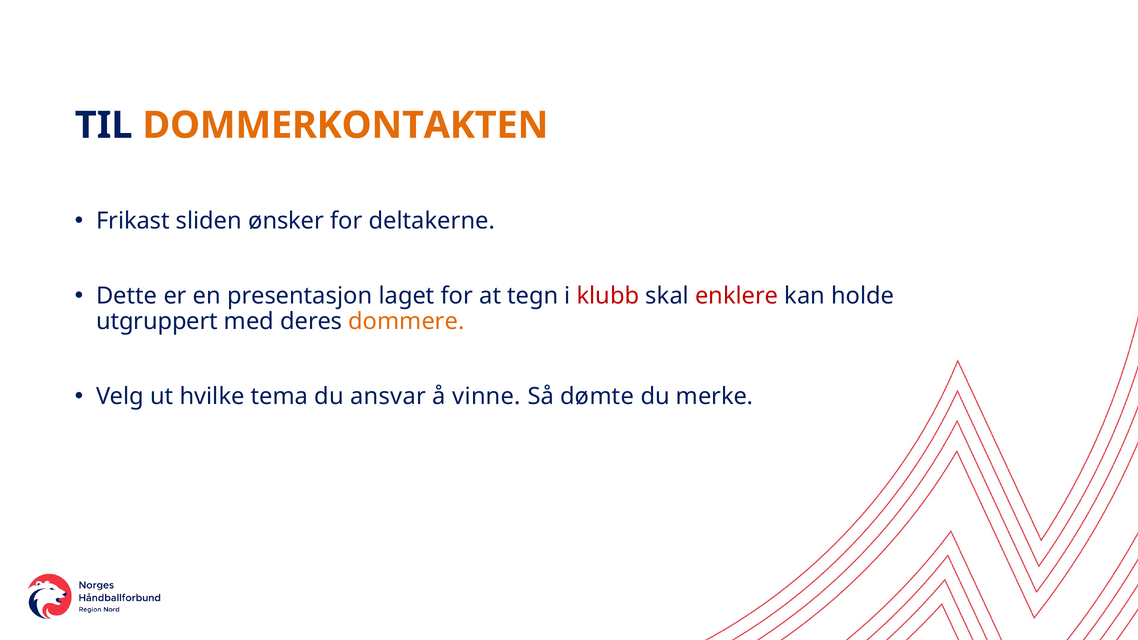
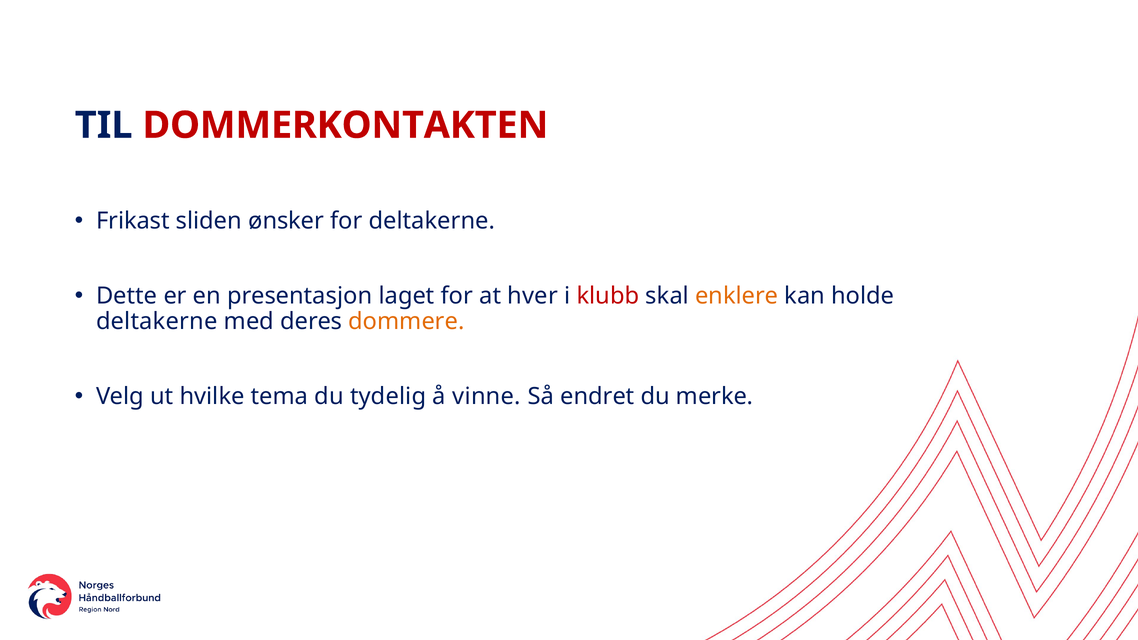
DOMMERKONTAKTEN colour: orange -> red (345, 125)
tegn: tegn -> hver (533, 296)
enklere colour: red -> orange (737, 296)
utgruppert: utgruppert -> deltakerne (157, 322)
ansvar: ansvar -> tydelig (388, 397)
dømte: dømte -> endret (597, 397)
